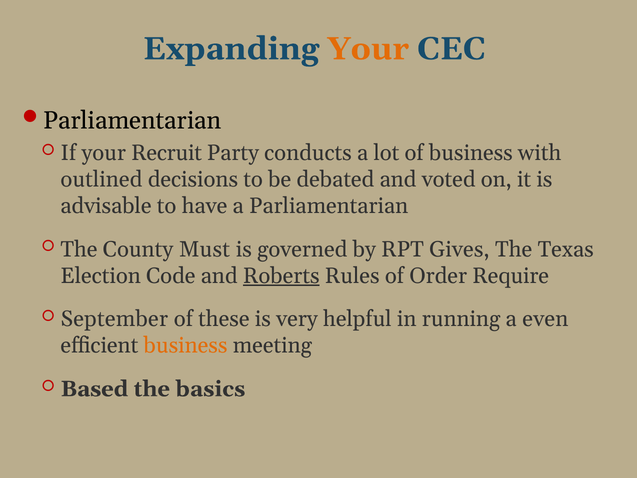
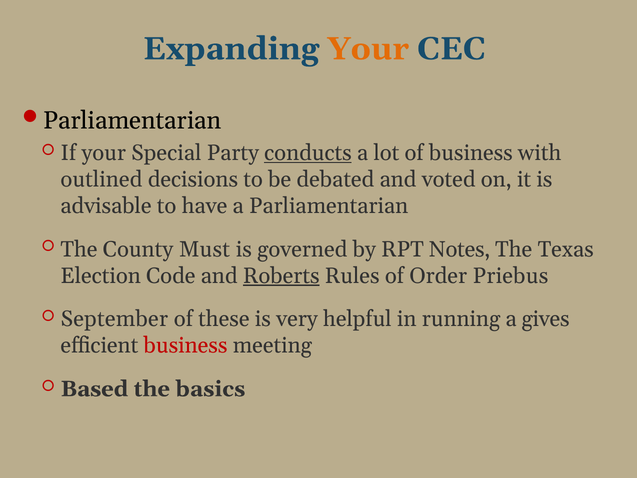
Recruit: Recruit -> Special (166, 153)
conducts underline: none -> present (308, 153)
Gives: Gives -> Notes (460, 249)
Require: Require -> Priebus (511, 276)
even: even -> gives (546, 319)
business colour: orange -> red (186, 345)
